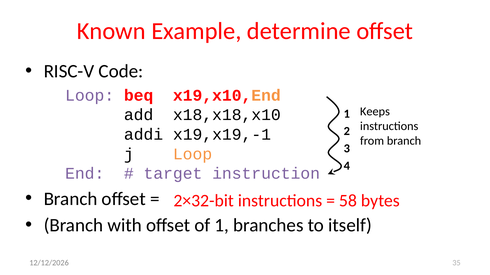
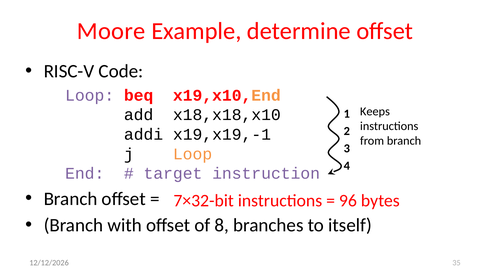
Known: Known -> Moore (111, 31)
2×32-bit: 2×32-bit -> 7×32-bit (204, 201)
58: 58 -> 96 (348, 201)
of 1: 1 -> 8 (222, 226)
